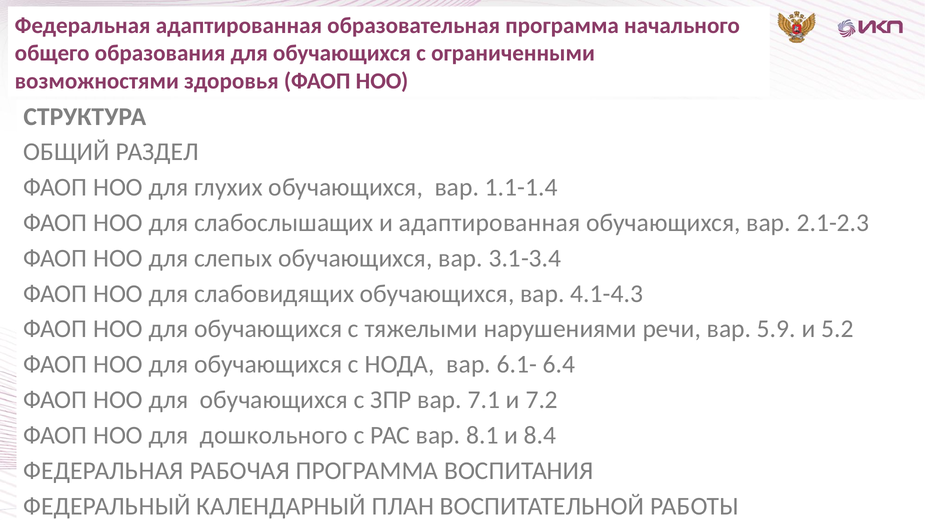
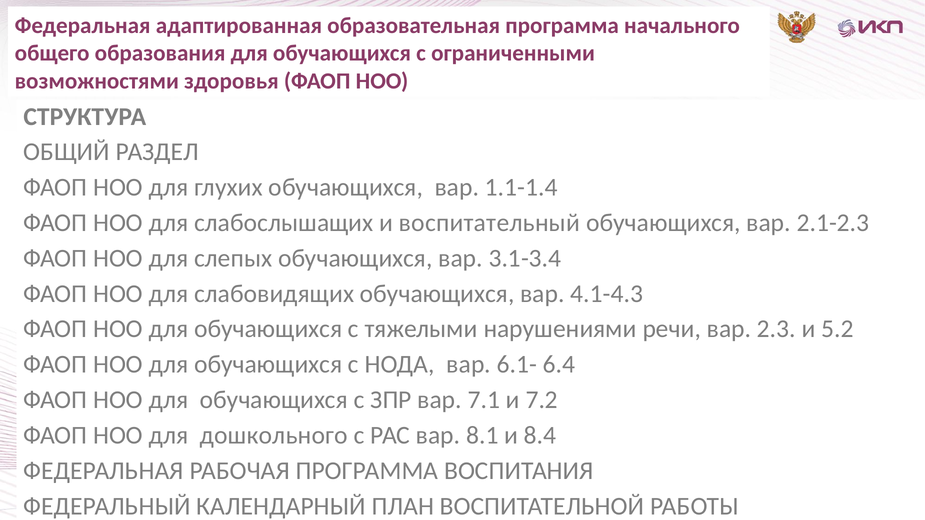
и адаптированная: адаптированная -> воспитательный (490, 223)
5.9: 5.9 -> 2.3 (776, 329)
